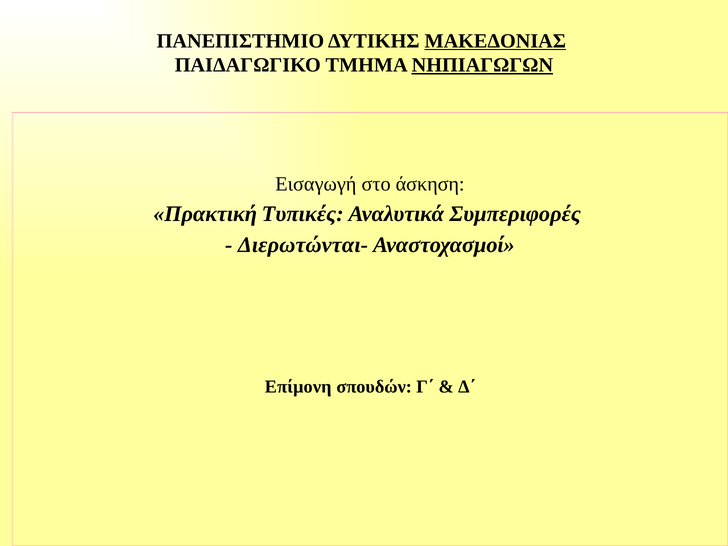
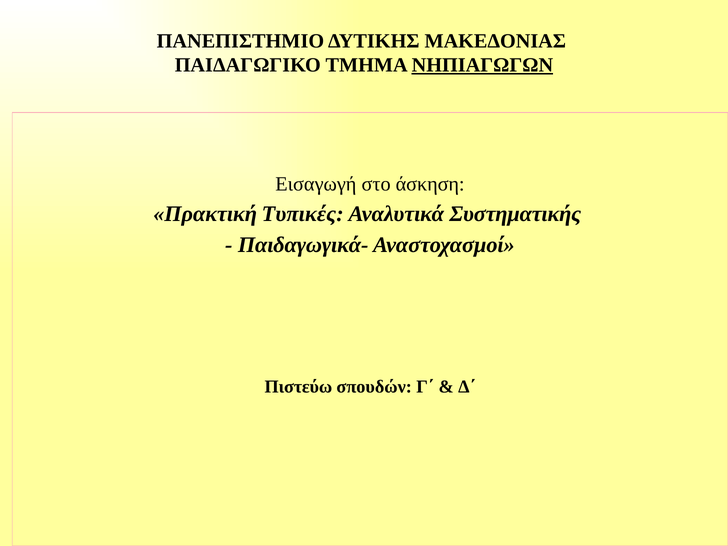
ΜΑΚΕΔΟΝΙΑΣ underline: present -> none (495, 41)
Συμπεριφορές: Συμπεριφορές -> Συστηματικής (515, 214)
Διερωτώνται-: Διερωτώνται- -> Παιδαγωγικά- (303, 245)
Επίμονη: Επίμονη -> Πιστεύω (298, 387)
